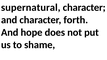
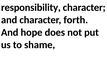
supernatural: supernatural -> responsibility (31, 7)
